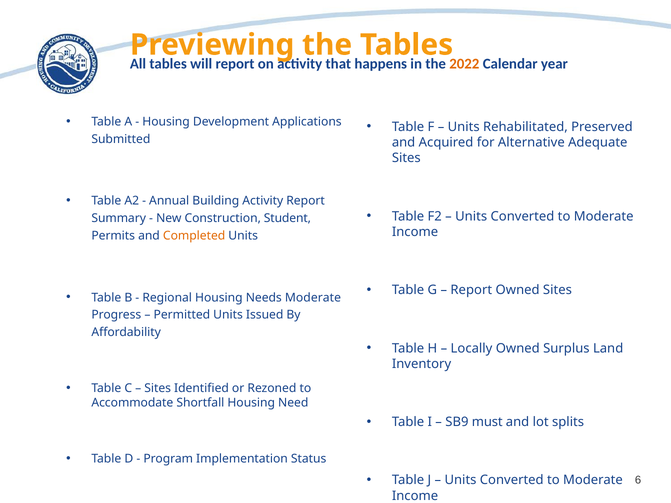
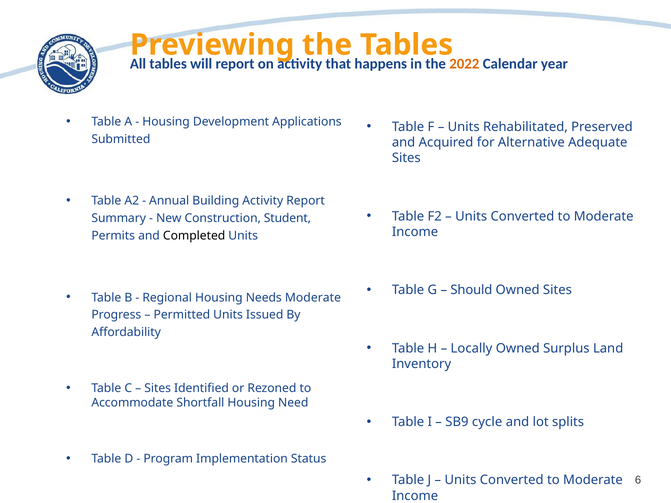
Completed colour: orange -> black (194, 236)
Report: Report -> Should (471, 290)
must: must -> cycle (487, 422)
